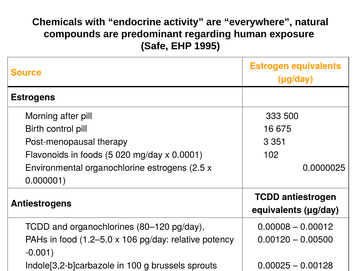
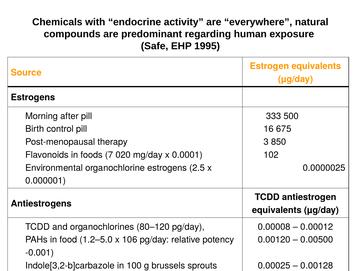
351: 351 -> 850 (279, 142)
5: 5 -> 7 (109, 155)
